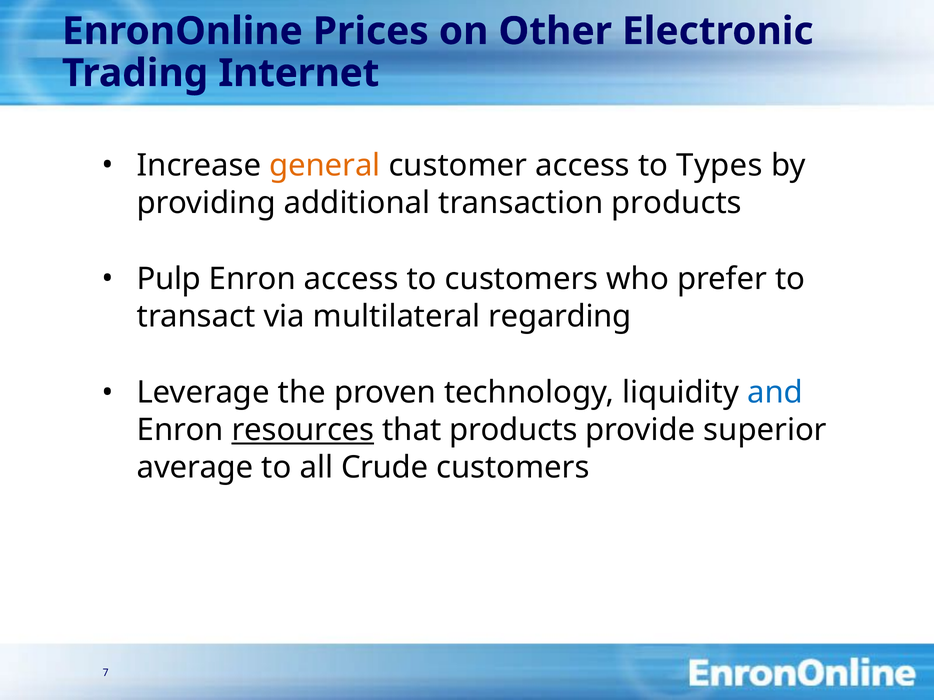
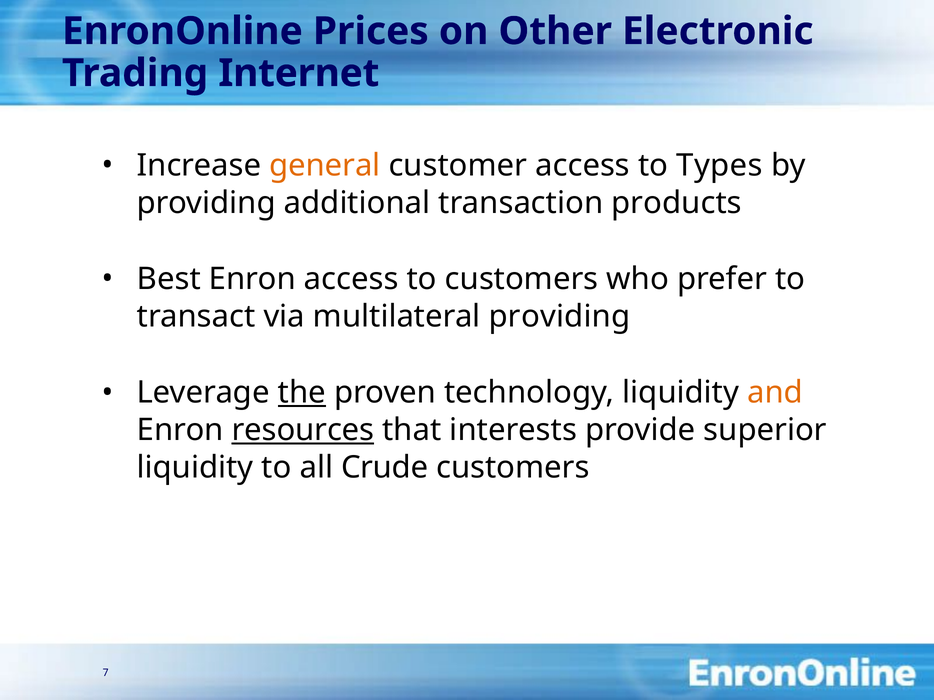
Pulp: Pulp -> Best (169, 279)
multilateral regarding: regarding -> providing (560, 317)
the underline: none -> present (302, 393)
and colour: blue -> orange (775, 393)
that products: products -> interests (513, 430)
average: average -> liquidity (195, 468)
